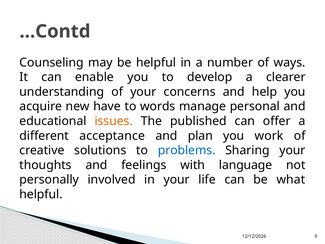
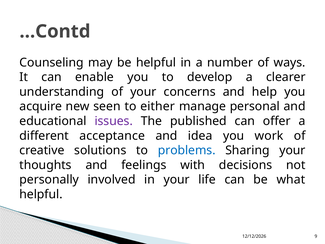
have: have -> seen (107, 106)
words: words -> either (158, 106)
issues colour: orange -> purple (114, 121)
plan: plan -> idea (200, 136)
language: language -> decisions (246, 165)
